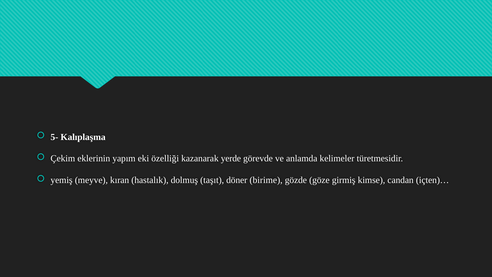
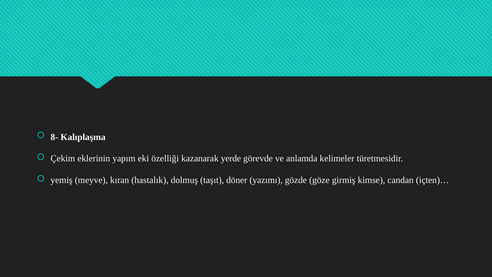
5-: 5- -> 8- (54, 137)
birime: birime -> yazımı (266, 180)
